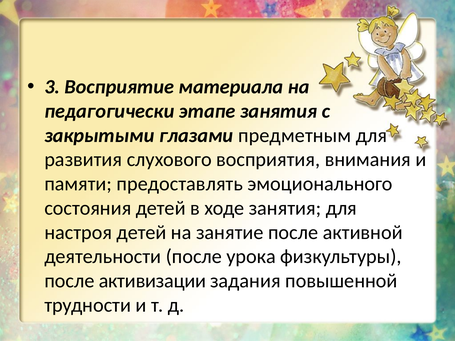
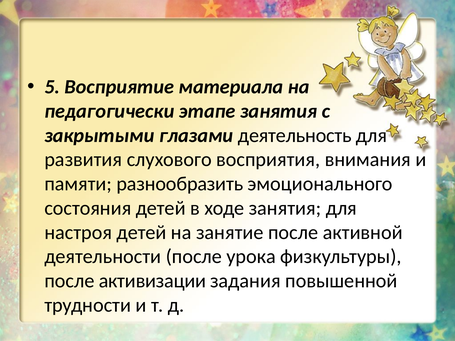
3: 3 -> 5 (52, 87)
предметным: предметным -> деятельность (295, 135)
предоставлять: предоставлять -> разнообразить (180, 184)
